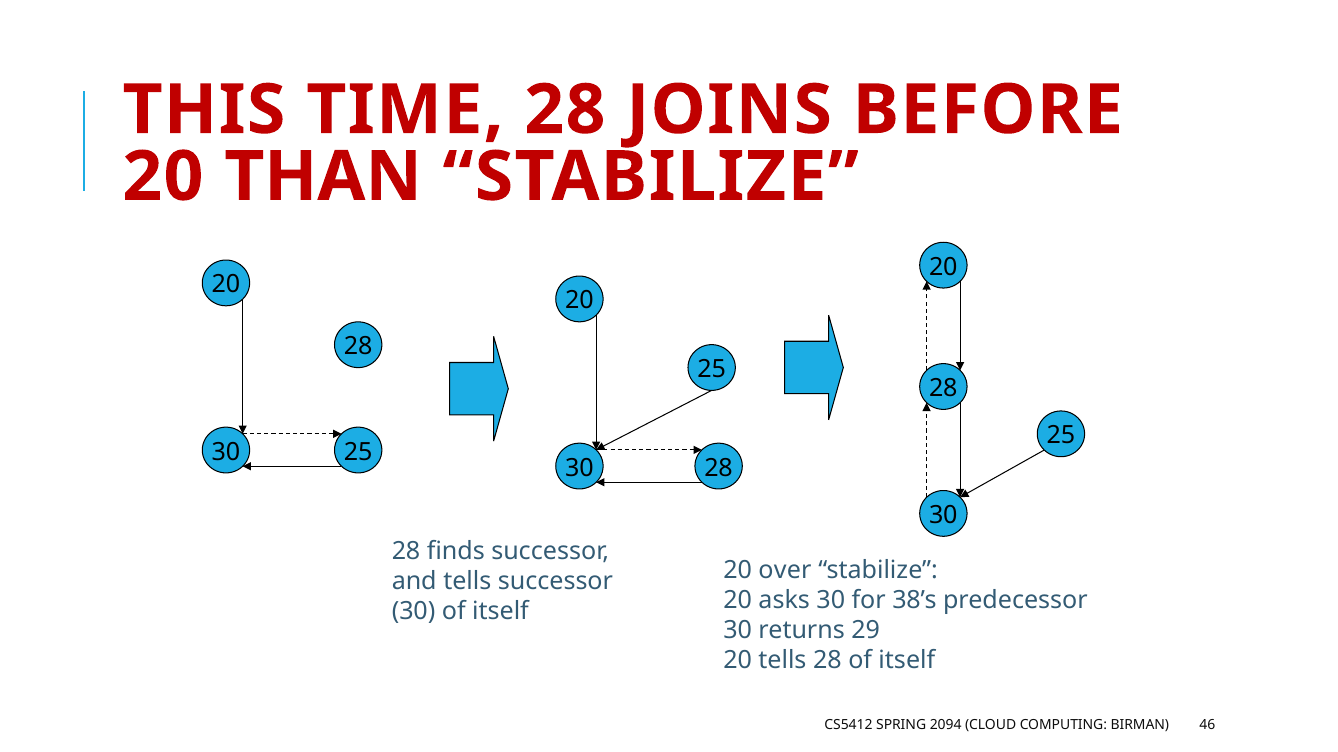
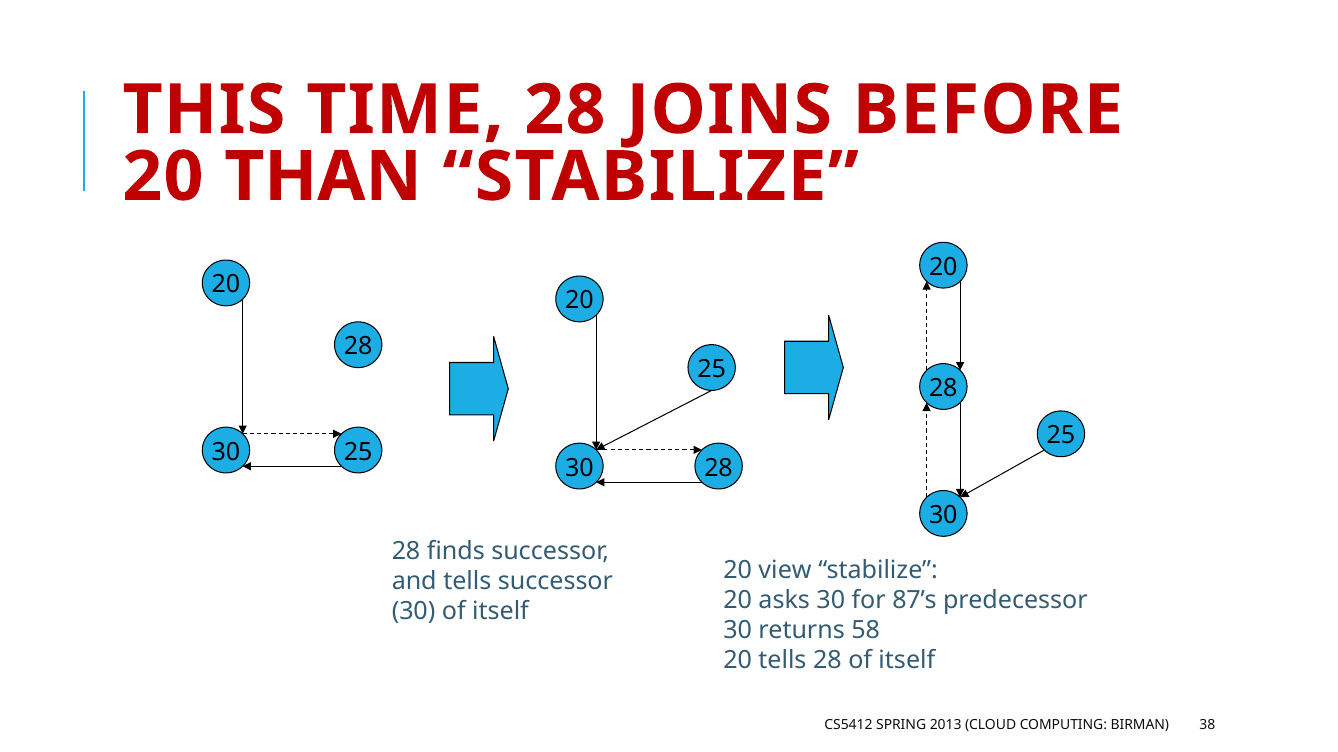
over: over -> view (785, 571)
38’s: 38’s -> 87’s (915, 601)
29: 29 -> 58 (866, 631)
2094: 2094 -> 2013 (946, 725)
46: 46 -> 38 (1207, 725)
